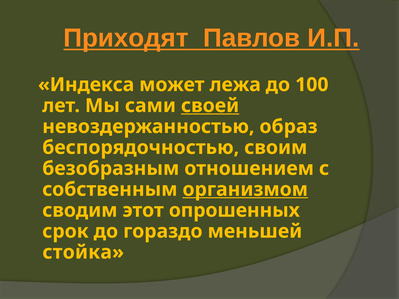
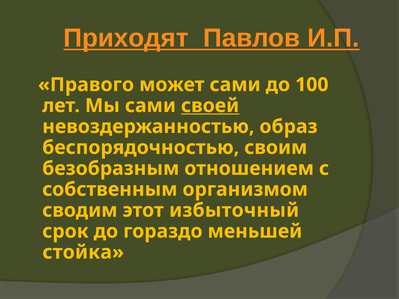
Индекса: Индекса -> Правого (86, 85)
может лежа: лежа -> сами (235, 85)
организмом underline: present -> none (245, 190)
опрошенных: опрошенных -> избыточный (234, 211)
